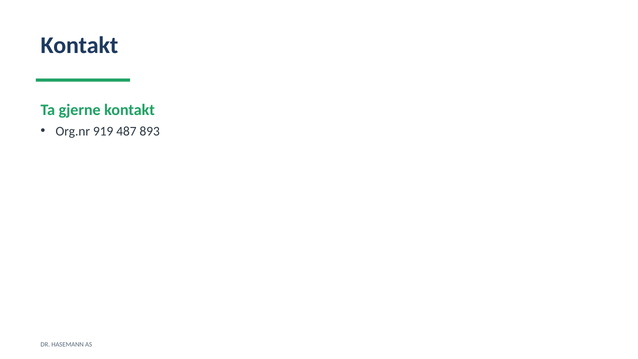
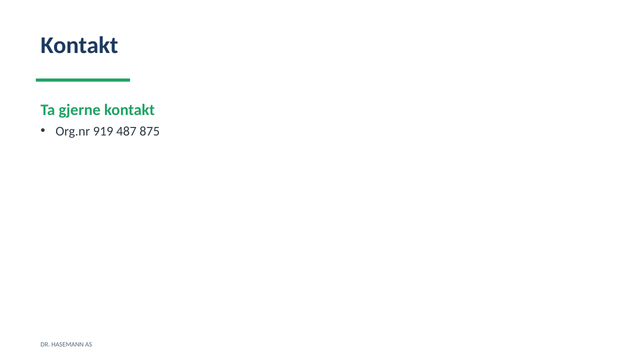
893: 893 -> 875 (150, 131)
